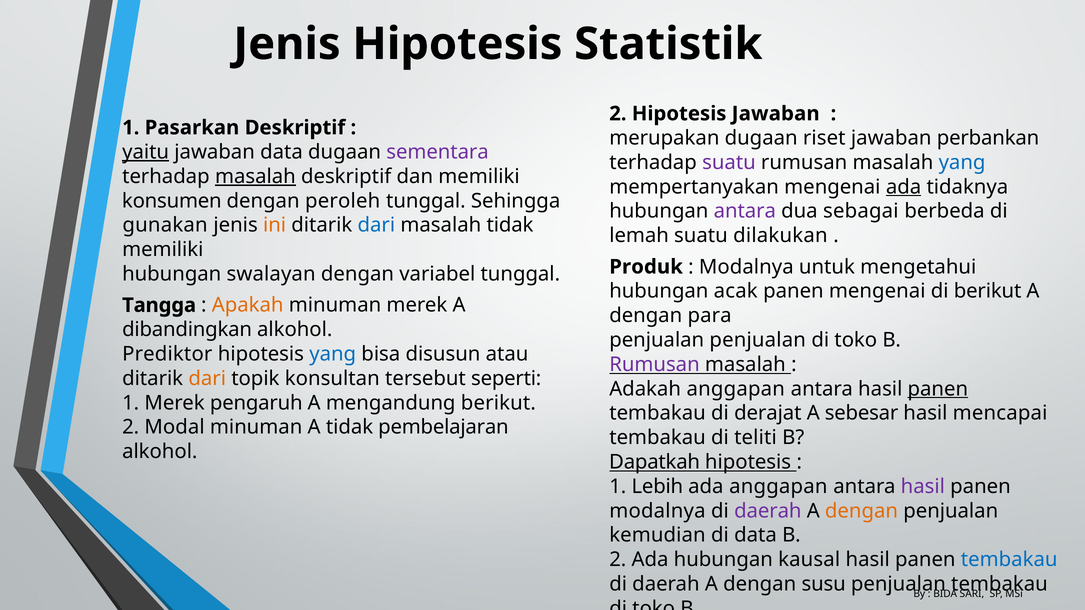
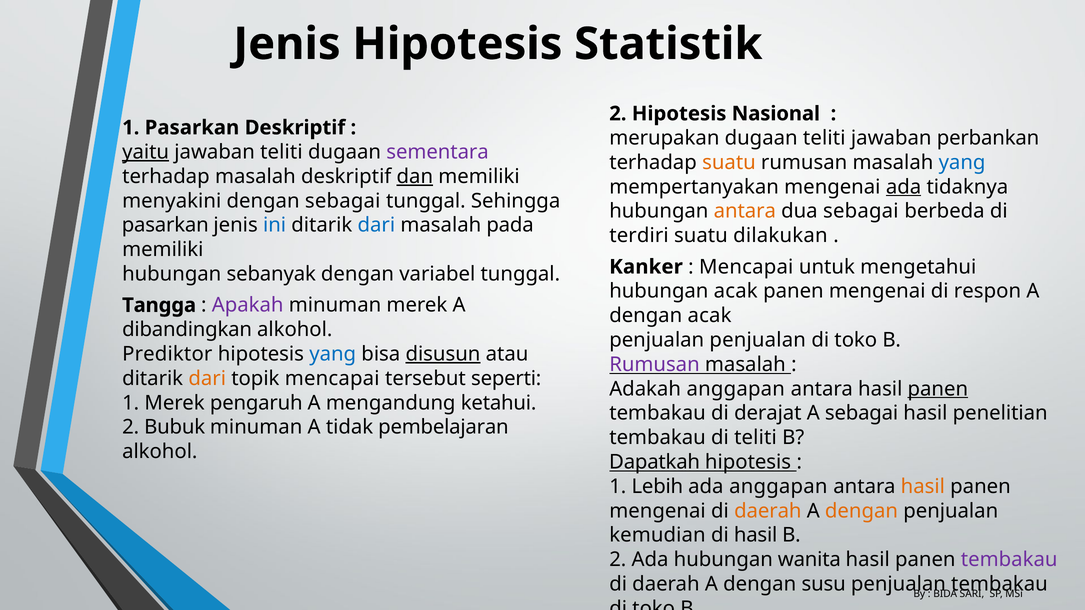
Hipotesis Jawaban: Jawaban -> Nasional (776, 114)
dugaan riset: riset -> teliti (824, 138)
jawaban data: data -> teliti (281, 152)
suatu colour: purple -> orange (729, 163)
masalah underline: present -> none (255, 177)
dan underline: none -> present (415, 177)
konsumen: konsumen -> menyakini (172, 201)
dengan peroleh: peroleh -> sebagai (343, 201)
antara colour: purple -> orange (745, 211)
gunakan: gunakan -> pasarkan (165, 225)
ini colour: orange -> blue (275, 225)
masalah tidak: tidak -> pada (510, 225)
lemah: lemah -> terdiri (639, 236)
Produk: Produk -> Kanker (646, 267)
Modalnya: Modalnya -> Mencapai (746, 267)
swalayan: swalayan -> sebanyak (271, 274)
di berikut: berikut -> respon (987, 291)
Apakah colour: orange -> purple (248, 305)
dengan para: para -> acak (710, 316)
disusun underline: none -> present (443, 354)
topik konsultan: konsultan -> mencapai (332, 379)
mengandung berikut: berikut -> ketahui (499, 403)
A sebesar: sebesar -> sebagai (862, 413)
mencapai: mencapai -> penelitian (1000, 413)
Modal: Modal -> Bubuk (175, 427)
hasil colour: purple -> orange (923, 487)
modalnya: modalnya -> mengenai (658, 511)
daerah colour: purple -> orange (768, 511)
di data: data -> hasil (756, 535)
kausal: kausal -> wanita (809, 560)
tembakau colour: blue -> purple (1009, 560)
